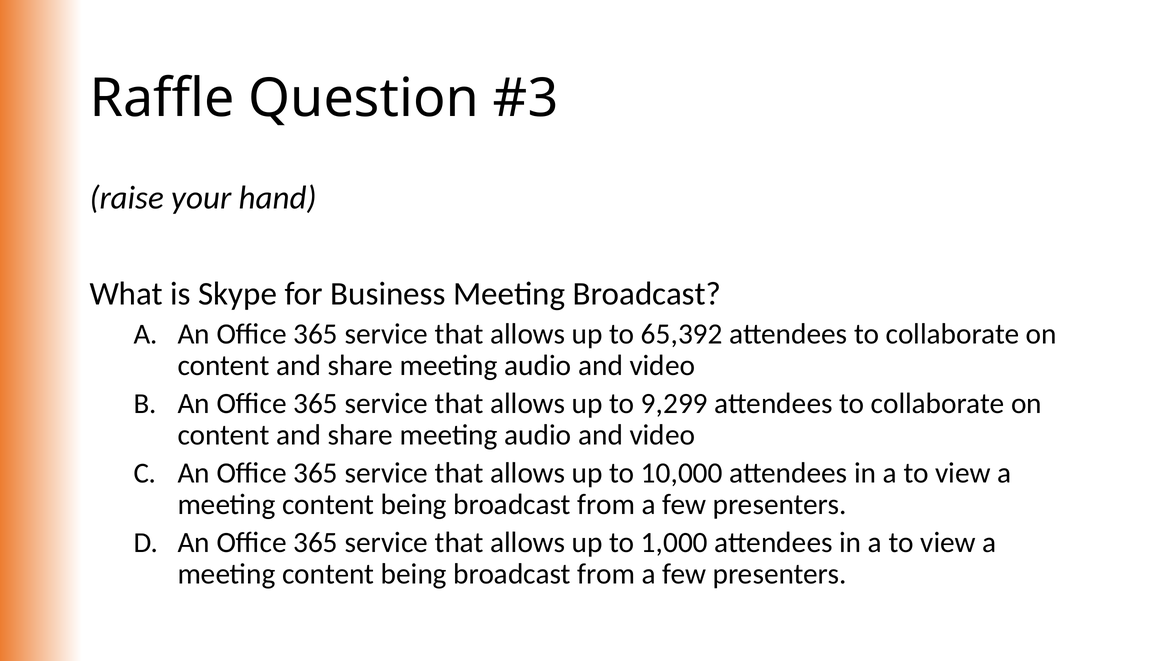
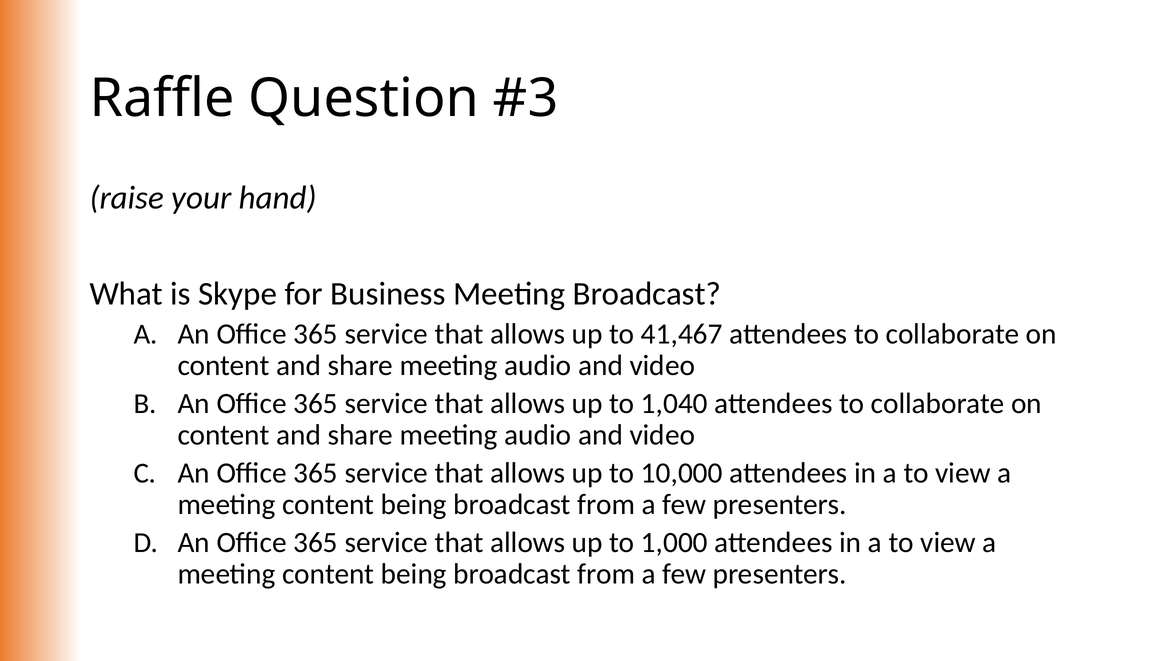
65,392: 65,392 -> 41,467 (682, 334)
9,299: 9,299 -> 1,040 (674, 403)
